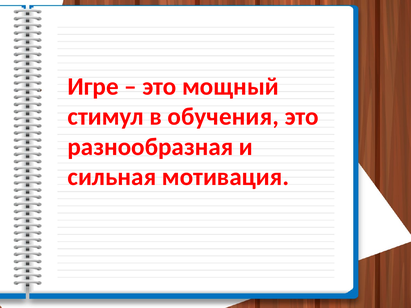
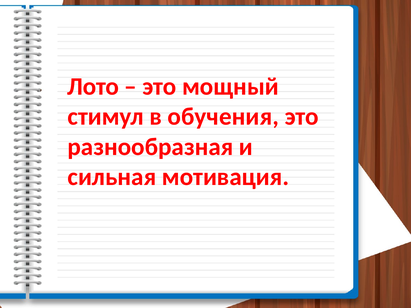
Игре: Игре -> Лото (93, 87)
